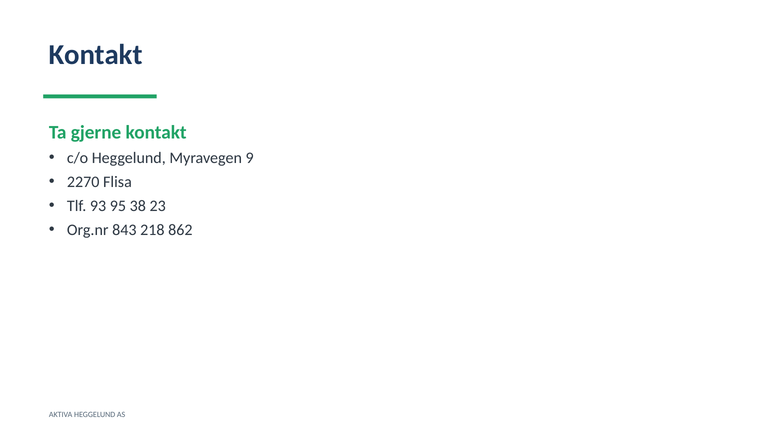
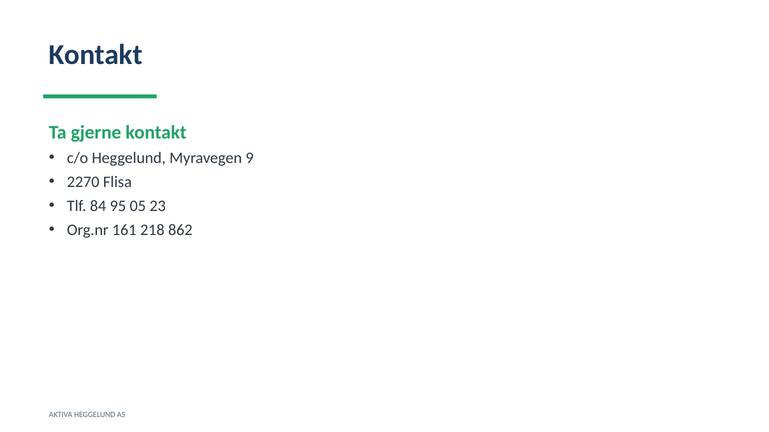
93: 93 -> 84 (98, 206)
38: 38 -> 05 (138, 206)
843: 843 -> 161 (124, 230)
